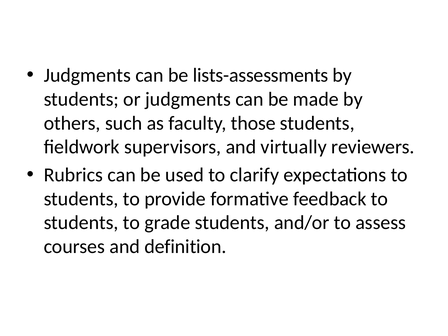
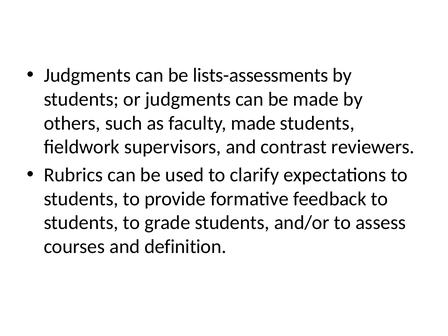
faculty those: those -> made (253, 123)
virtually: virtually -> contrast (294, 147)
